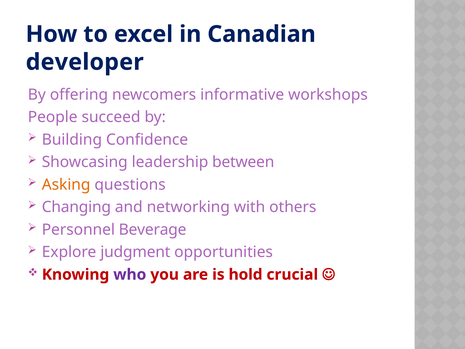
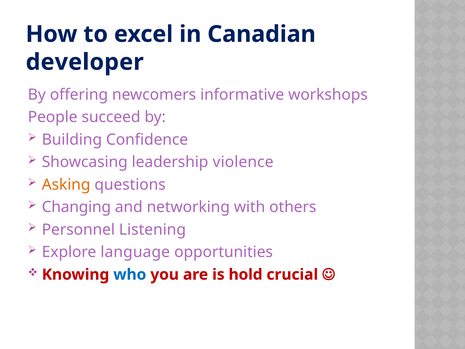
between: between -> violence (243, 162)
Beverage: Beverage -> Listening (152, 229)
judgment: judgment -> language (135, 252)
who colour: purple -> blue (130, 274)
